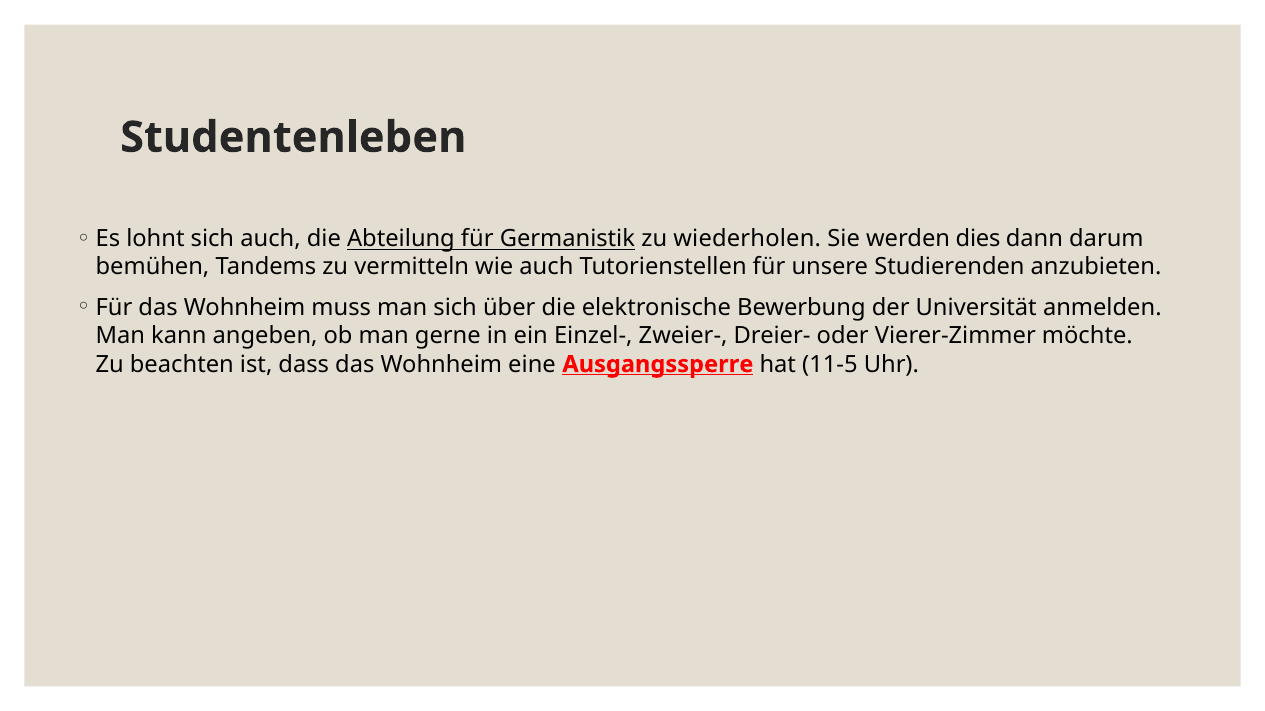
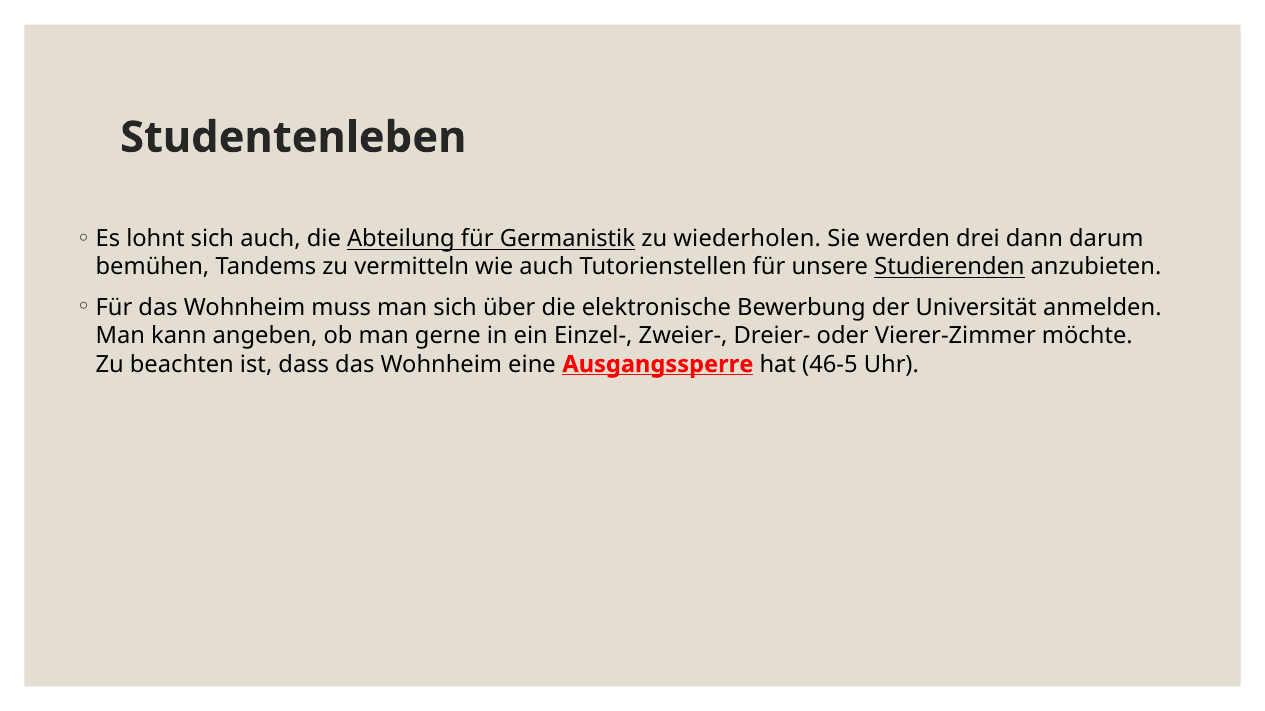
dies: dies -> drei (978, 239)
Studierenden underline: none -> present (949, 267)
11-5: 11-5 -> 46-5 (830, 365)
